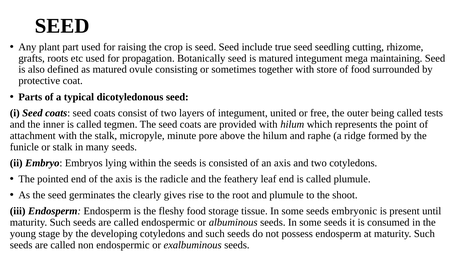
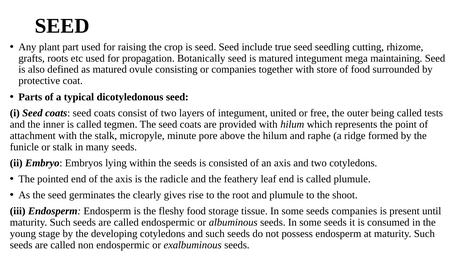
or sometimes: sometimes -> companies (234, 70)
seeds embryonic: embryonic -> companies (354, 211)
